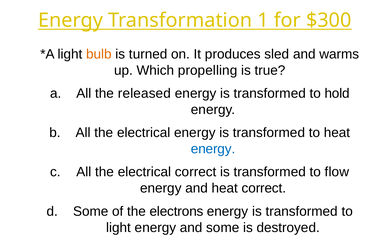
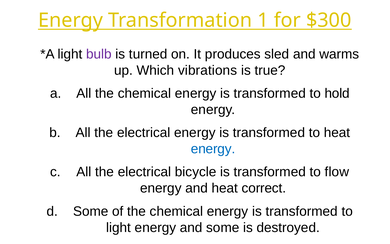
bulb colour: orange -> purple (99, 54)
propelling: propelling -> vibrations (208, 70)
All the released: released -> chemical (144, 93)
electrical correct: correct -> bicycle (196, 172)
of the electrons: electrons -> chemical (176, 211)
